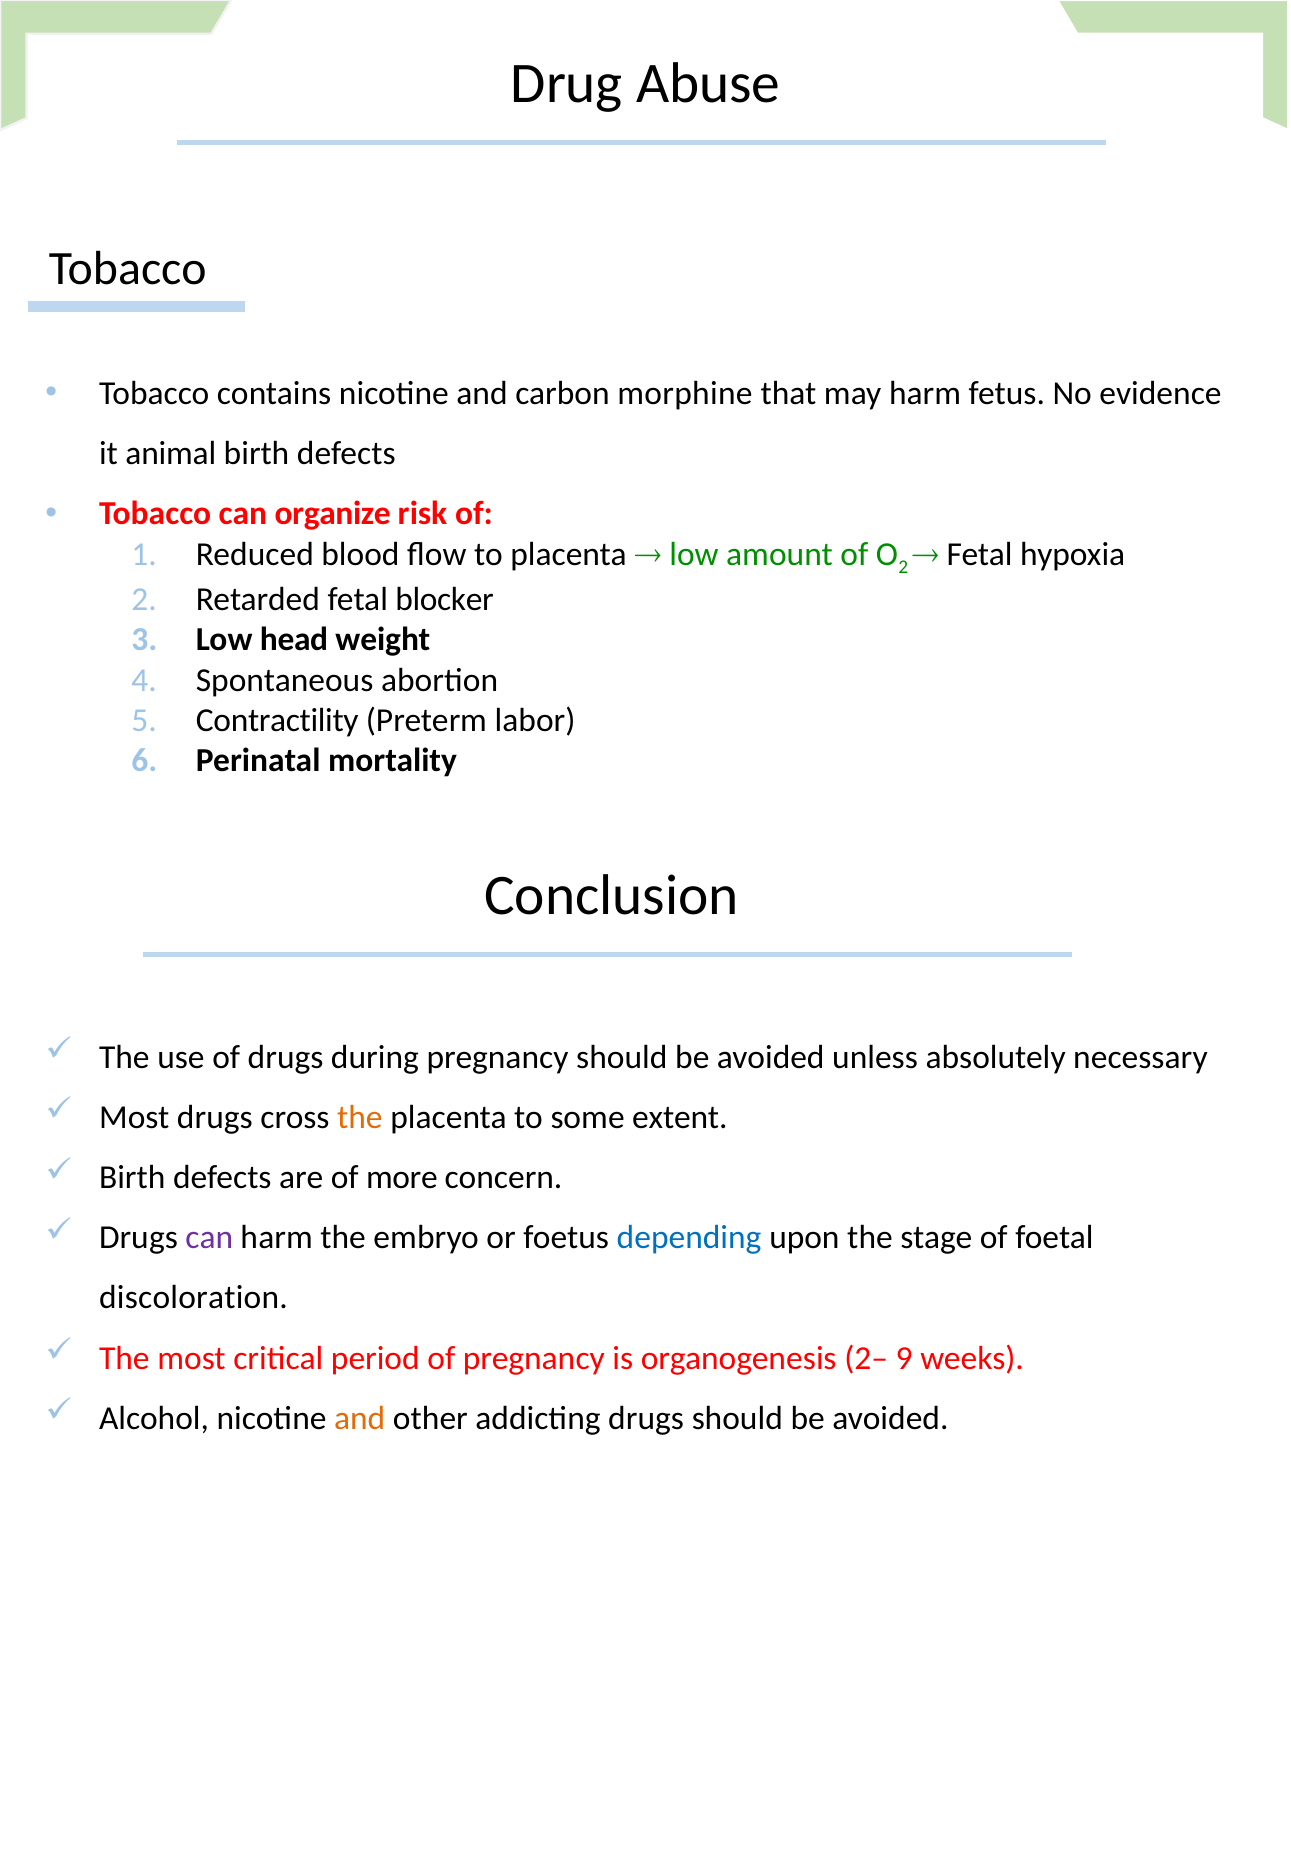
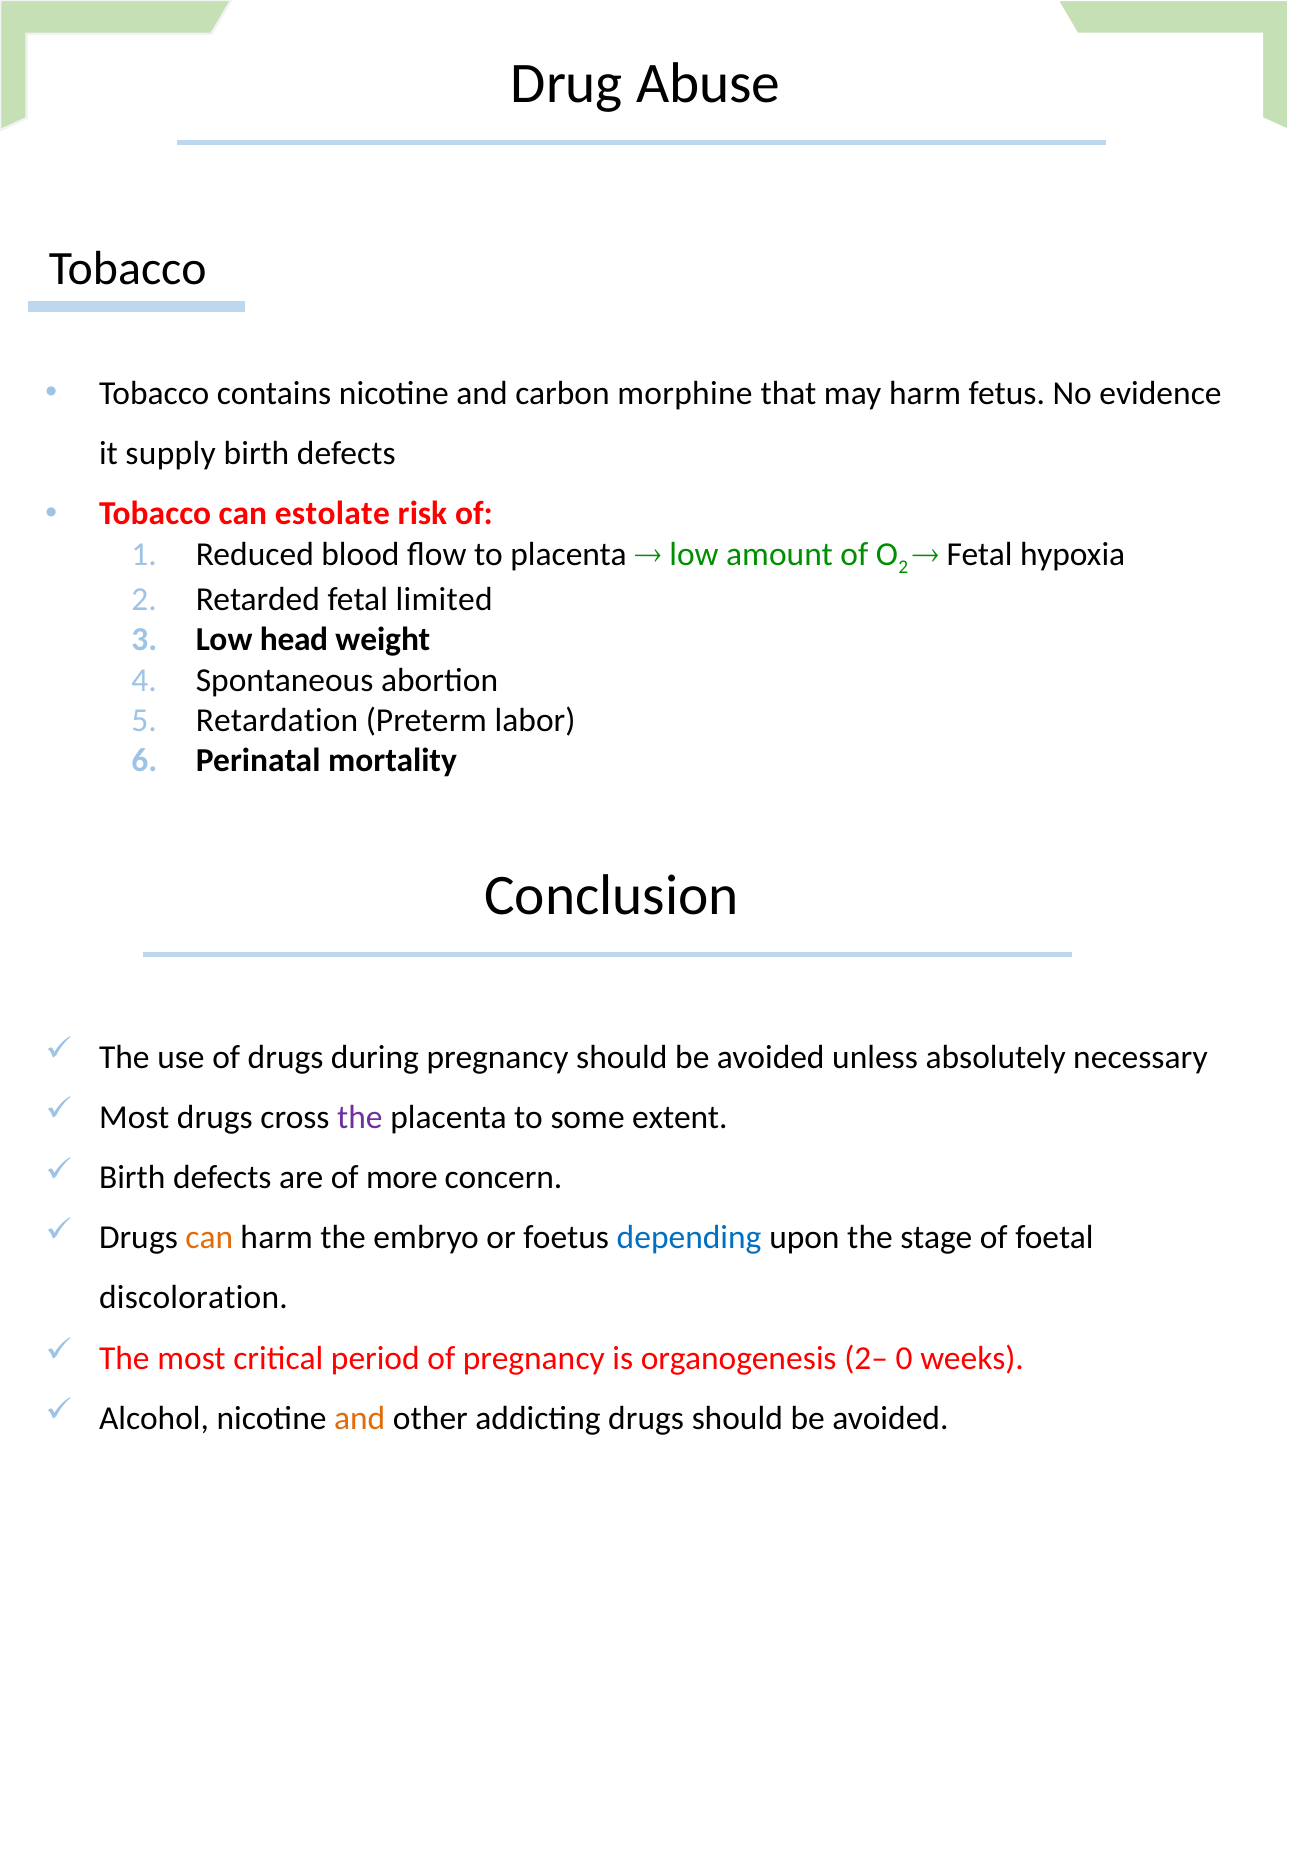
animal: animal -> supply (171, 454)
organize: organize -> estolate (332, 514)
blocker: blocker -> limited (444, 600)
Contractility: Contractility -> Retardation (277, 721)
the colour: orange -> purple (360, 1118)
can colour: purple -> orange (209, 1238)
9: 9 -> 0 (904, 1359)
